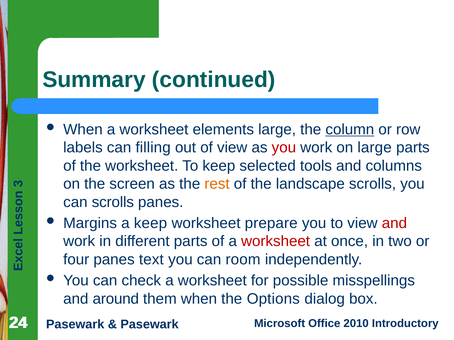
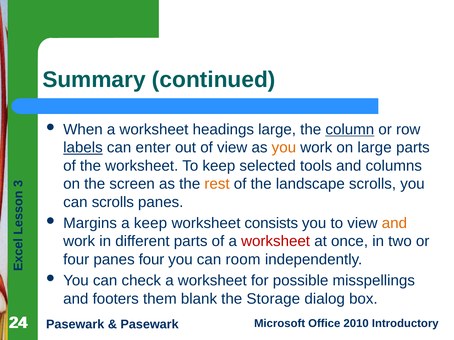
elements: elements -> headings (223, 130)
labels underline: none -> present (83, 148)
filling: filling -> enter (153, 148)
you colour: red -> orange (284, 148)
prepare: prepare -> consists (271, 224)
and colour: red -> orange (394, 224)
panes text: text -> four (152, 260)
around: around -> footers (116, 299)
them when: when -> blank (199, 299)
Options: Options -> Storage (273, 299)
